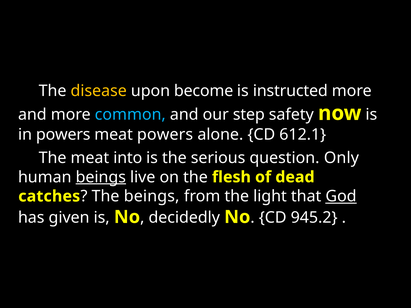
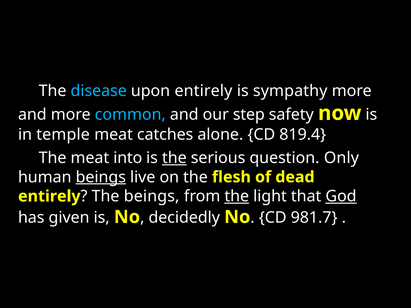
disease colour: yellow -> light blue (99, 91)
upon become: become -> entirely (203, 91)
instructed: instructed -> sympathy (290, 91)
in powers: powers -> temple (63, 135)
meat powers: powers -> catches (165, 135)
612.1: 612.1 -> 819.4 (303, 135)
the underline: none -> present (174, 158)
catches: catches -> entirely (49, 196)
the underline: none -> present (237, 196)
945.2: 945.2 -> 981.7 (314, 218)
